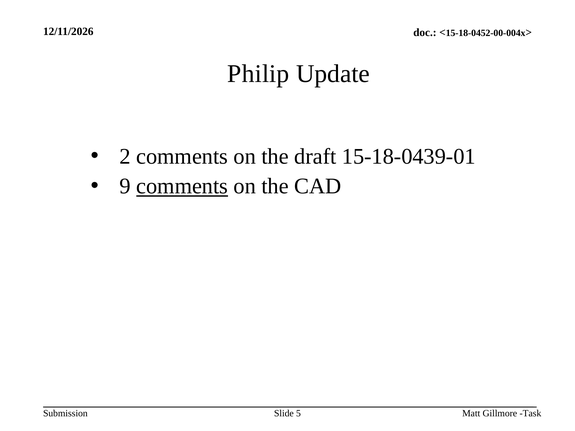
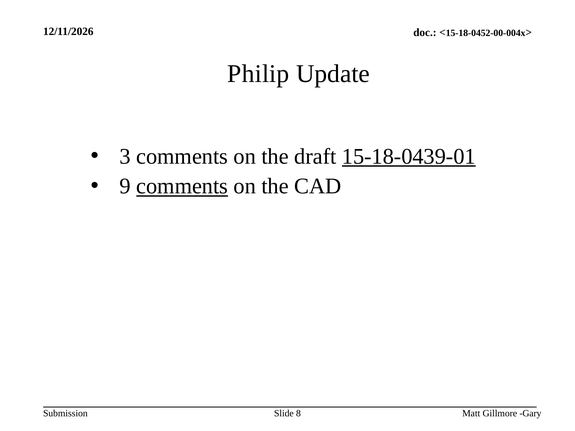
2: 2 -> 3 (125, 157)
15-18-0439-01 underline: none -> present (409, 157)
5: 5 -> 8 (298, 414)
Task: Task -> Gary (530, 414)
